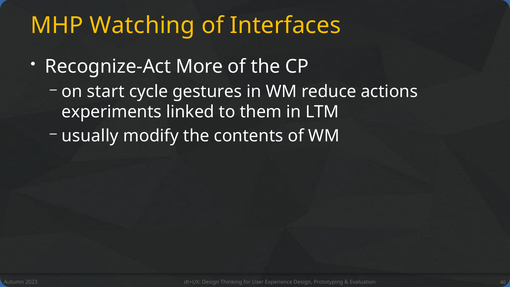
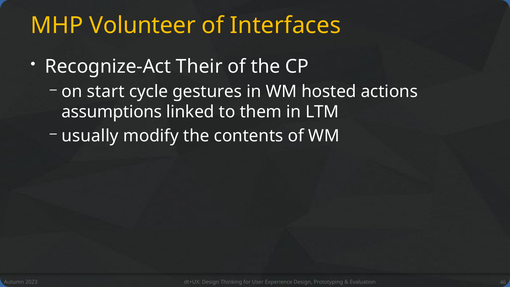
Watching: Watching -> Volunteer (142, 26)
More: More -> Their (199, 67)
reduce: reduce -> hosted (329, 92)
experiments: experiments -> assumptions (112, 112)
